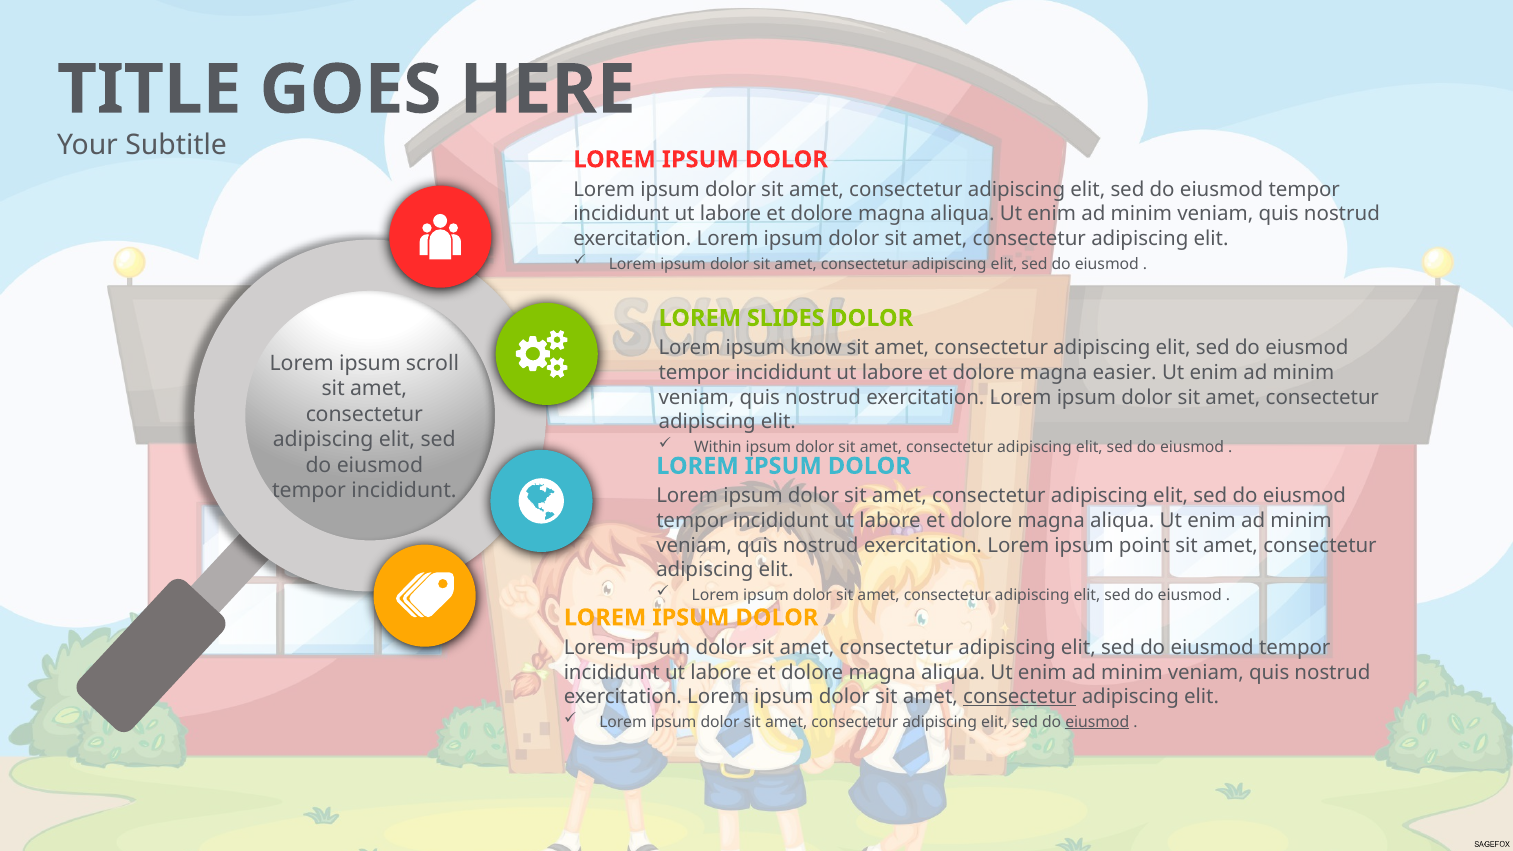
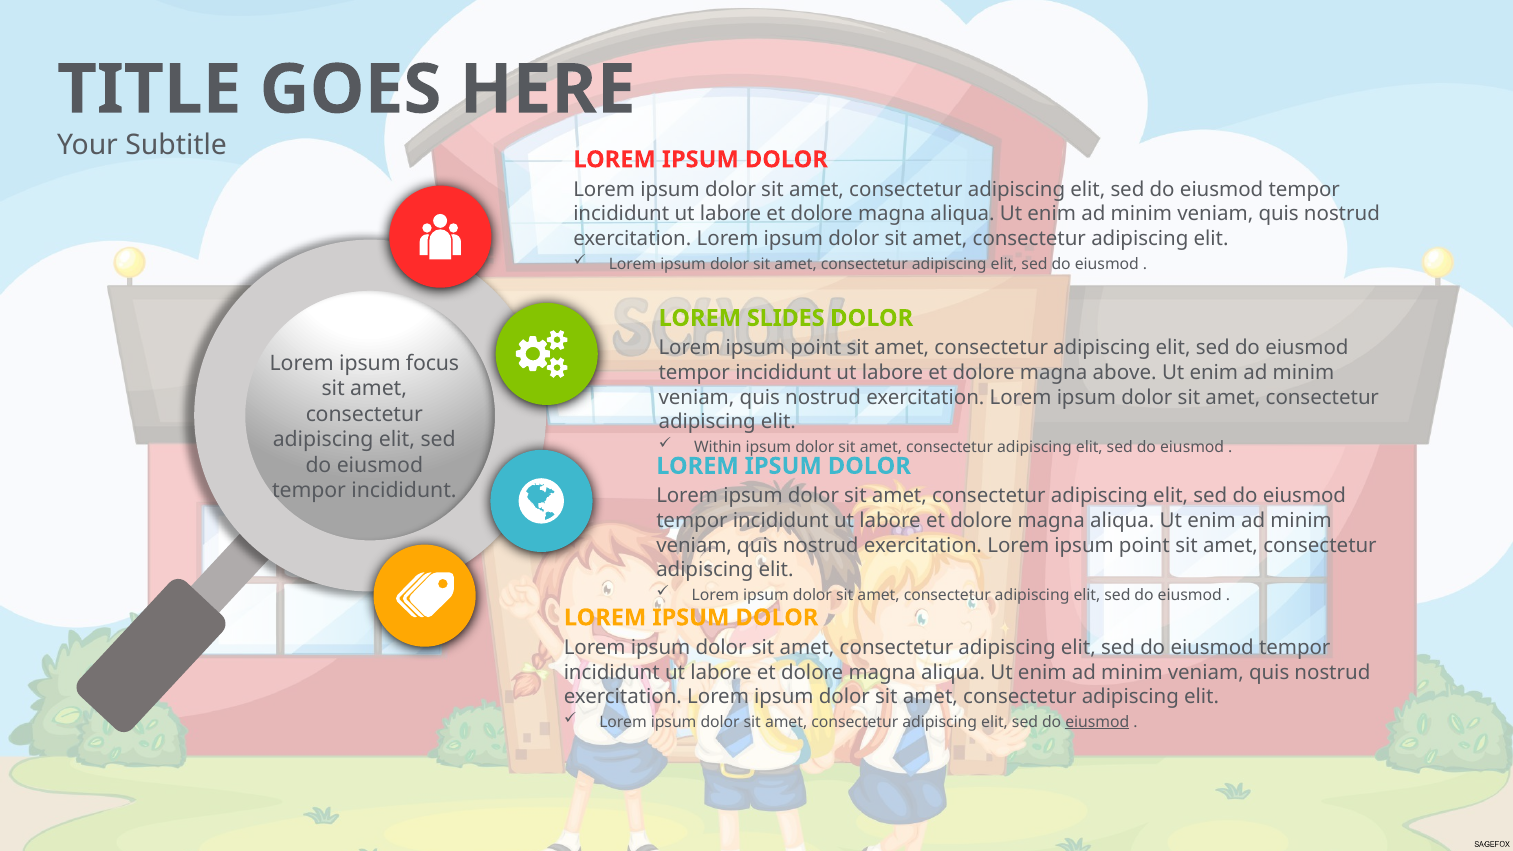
know: know -> point (816, 348)
scroll: scroll -> focus (433, 363)
easier: easier -> above (1125, 373)
consectetur underline: present -> none (1020, 697)
